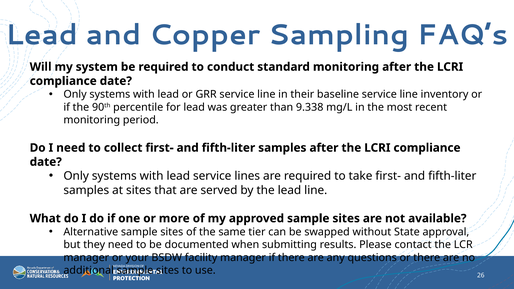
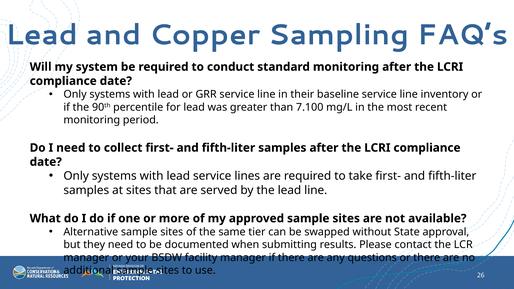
9.338: 9.338 -> 7.100 (310, 107)
